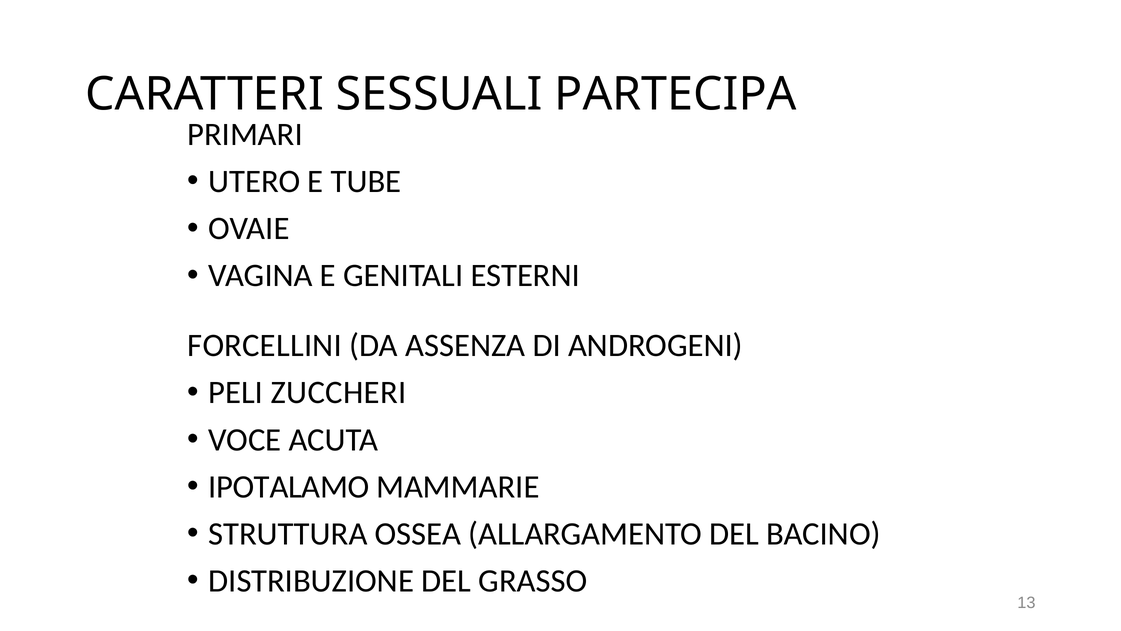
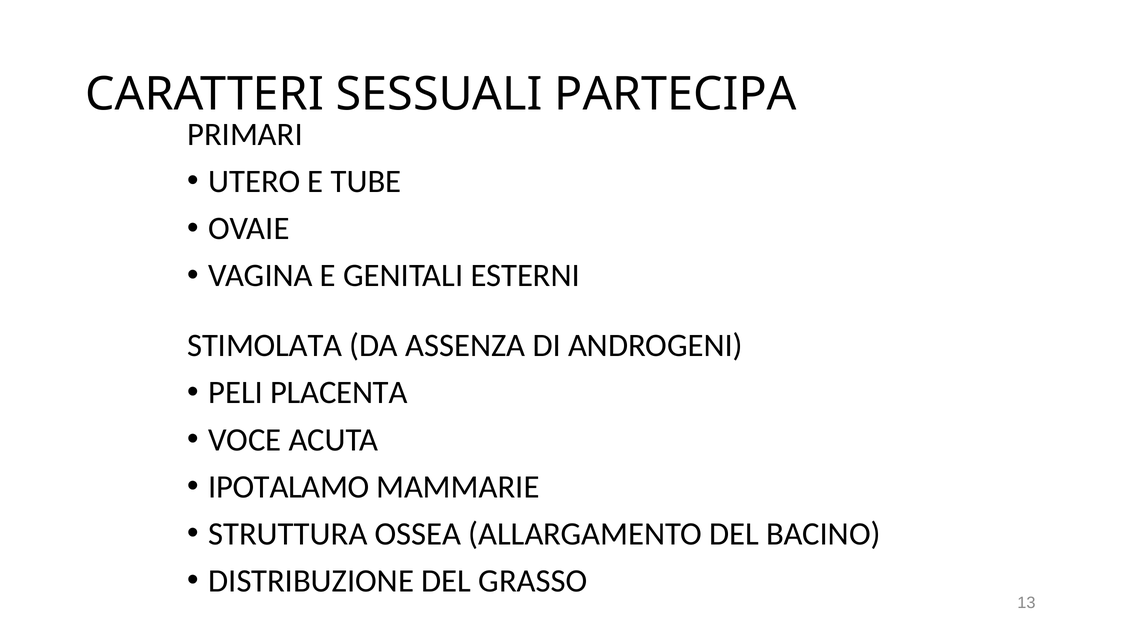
FORCELLINI: FORCELLINI -> STIMOLATA (265, 345)
ZUCCHERI: ZUCCHERI -> PLACENTA (339, 392)
